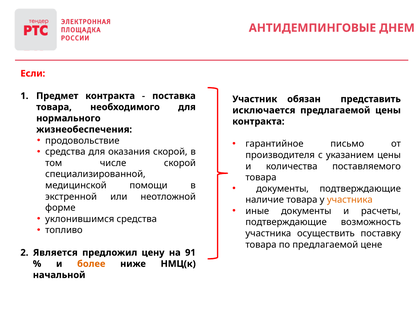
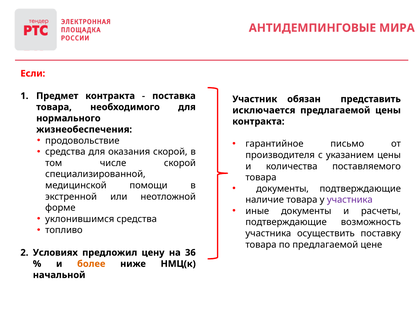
ДНЕМ: ДНЕМ -> МИРА (397, 28)
участника colour: orange -> purple (350, 200)
Является: Является -> Условиях (55, 253)
91: 91 -> 36 (190, 253)
